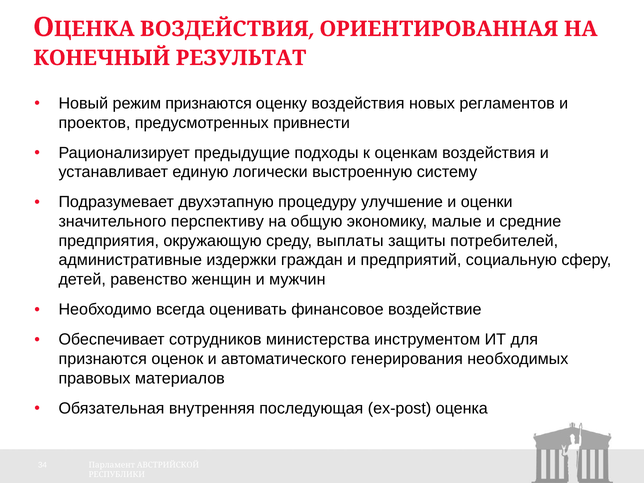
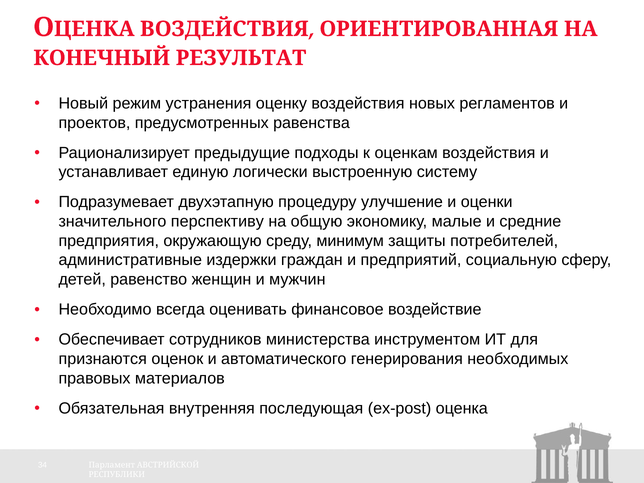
режим признаются: признаются -> устранения (209, 103)
привнести: привнести -> равенства (312, 123)
выплаты: выплаты -> минимум (350, 241)
